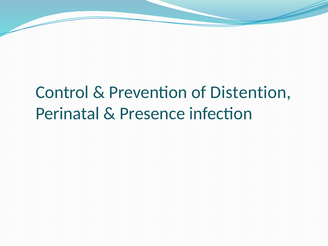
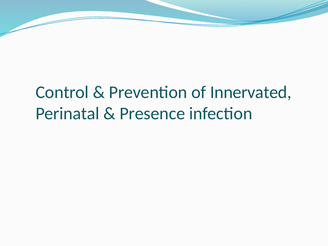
Distention: Distention -> Innervated (251, 92)
